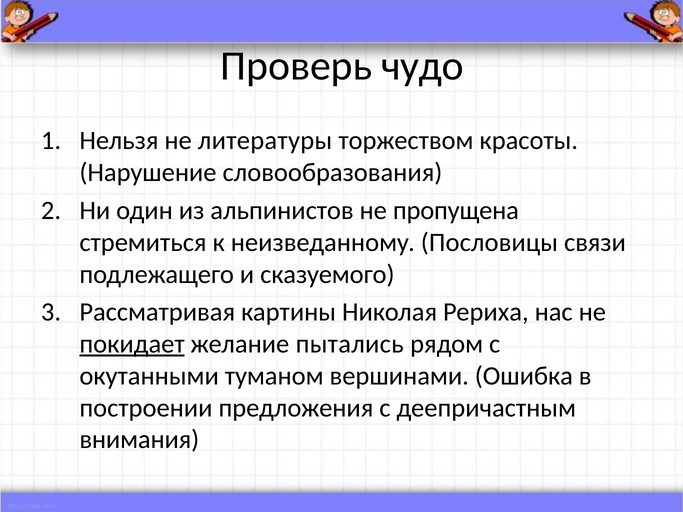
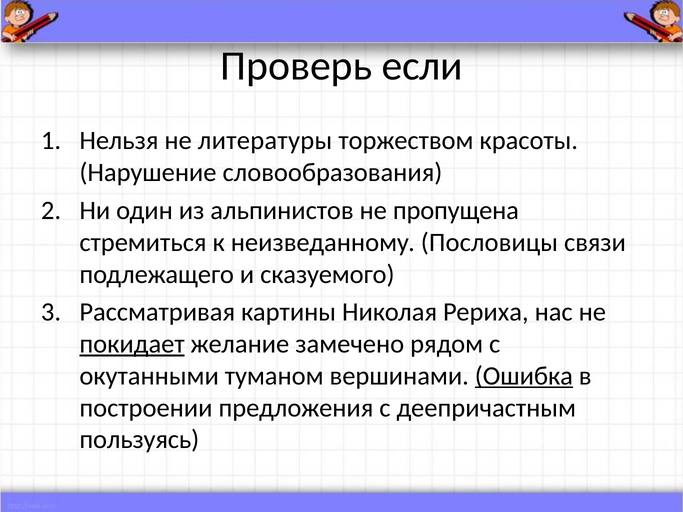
чудо: чудо -> если (422, 66)
пытались: пытались -> замечено (350, 344)
Ошибка underline: none -> present (524, 376)
внимания: внимания -> пользуясь (139, 440)
